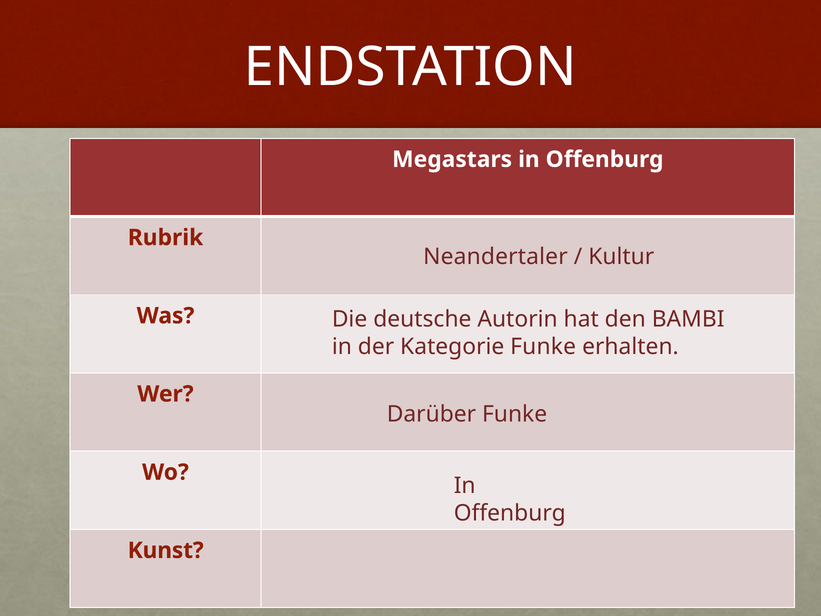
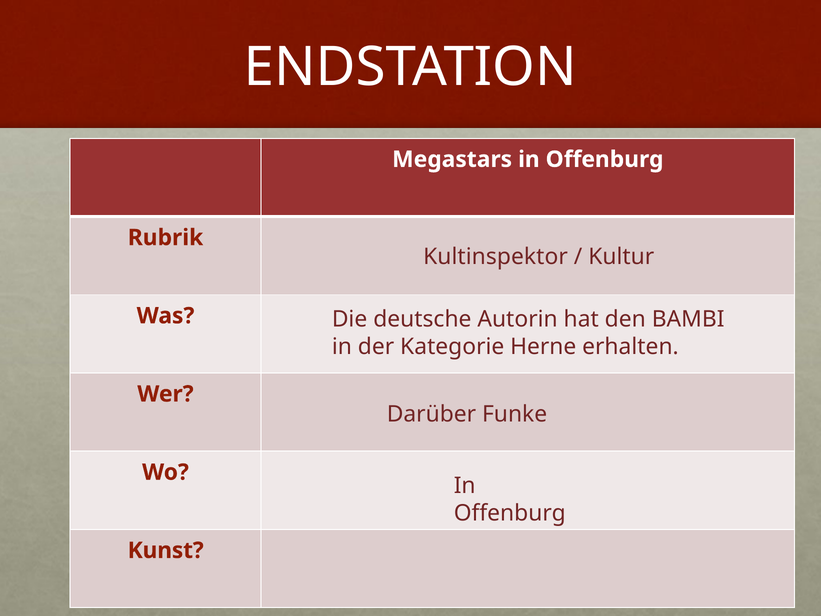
Neandertaler: Neandertaler -> Kultinspektor (495, 257)
Kategorie Funke: Funke -> Herne (543, 346)
